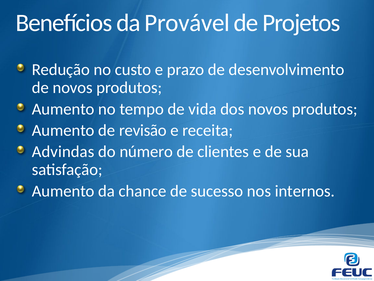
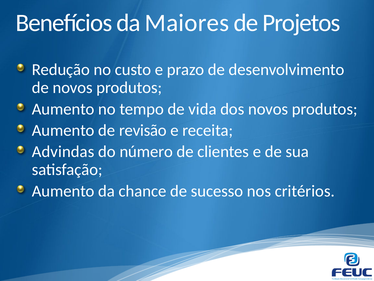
Provável: Provável -> Maiores (187, 23)
internos: internos -> critérios (305, 191)
